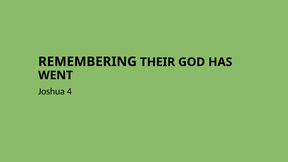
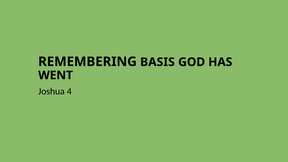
THEIR: THEIR -> BASIS (157, 62)
